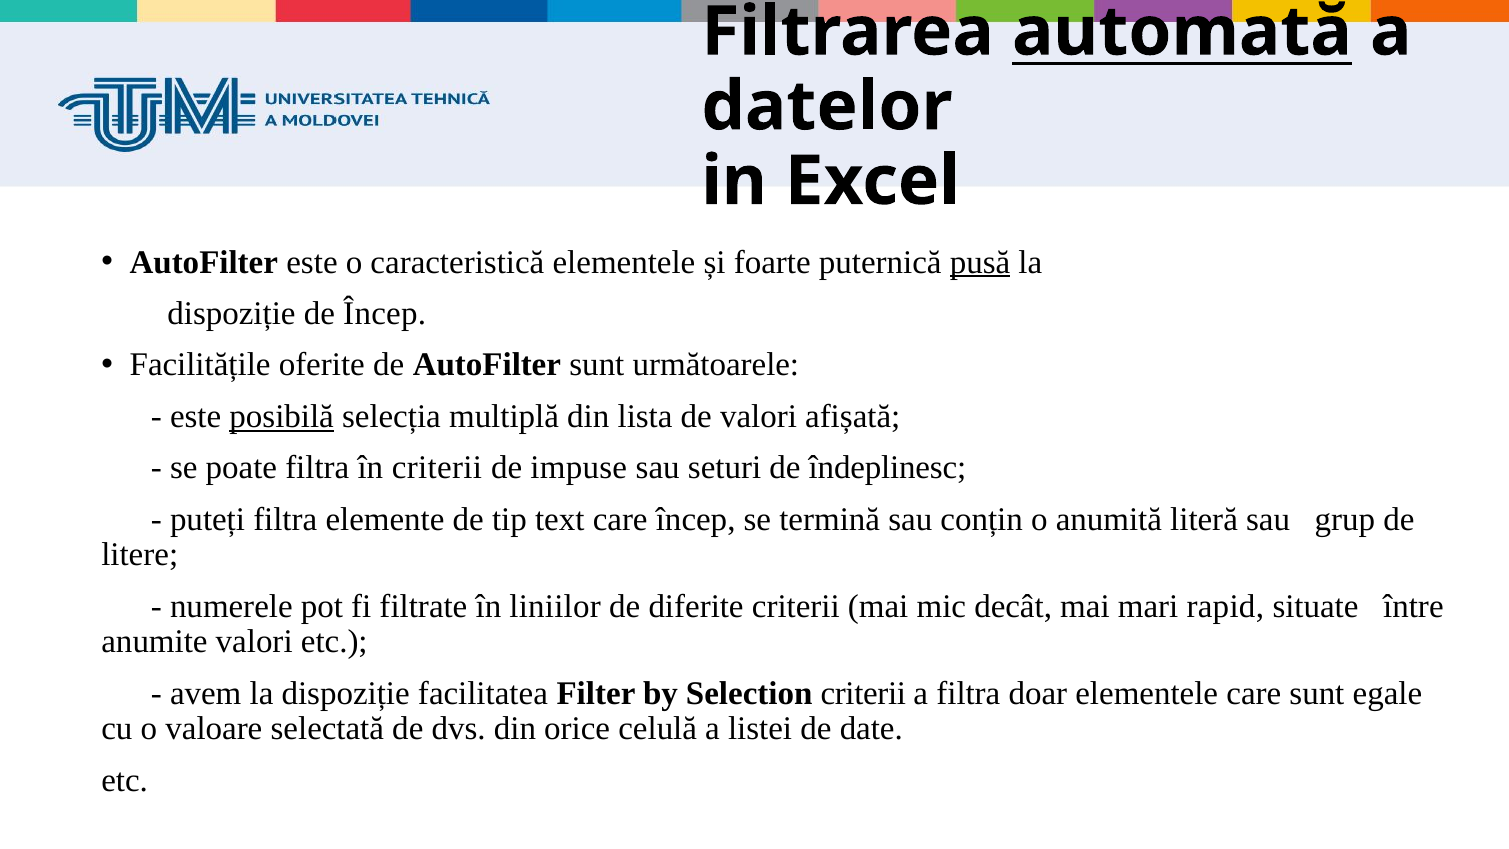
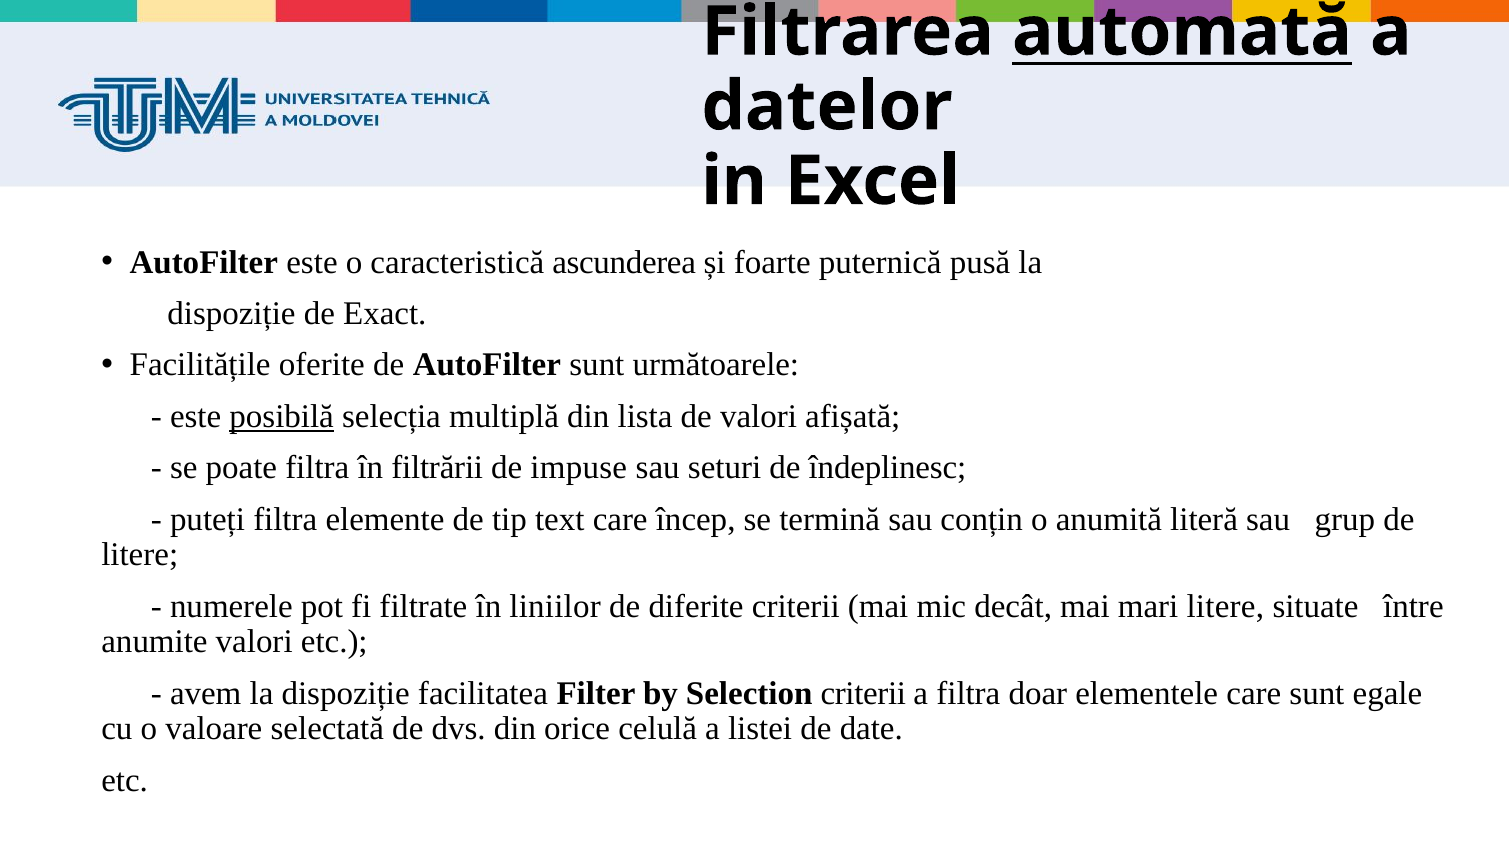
caracteristică elementele: elementele -> ascunderea (624, 262)
pusă underline: present -> none (980, 262)
de Încep: Încep -> Exact (385, 314)
în criterii: criterii -> filtrării (437, 468)
mari rapid: rapid -> litere (1225, 606)
